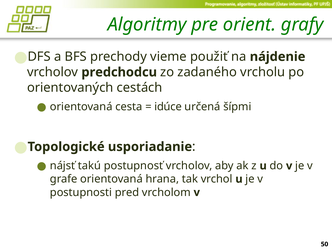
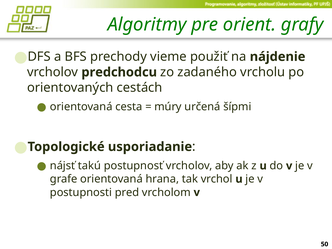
idúce: idúce -> múry (168, 107)
